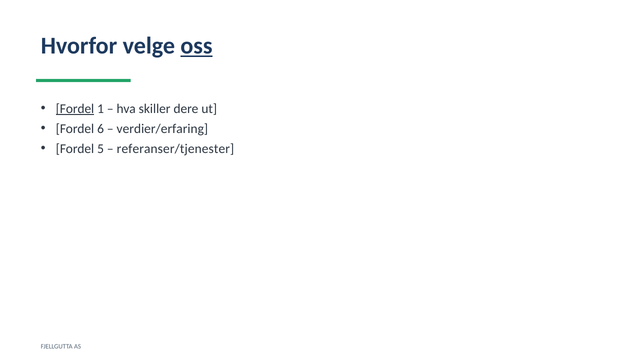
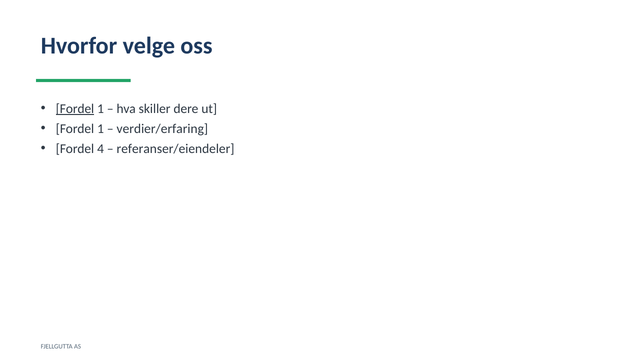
oss underline: present -> none (196, 46)
6: 6 -> 1 (101, 129)
5: 5 -> 4 (101, 149)
referanser/tjenester: referanser/tjenester -> referanser/eiendeler (176, 149)
